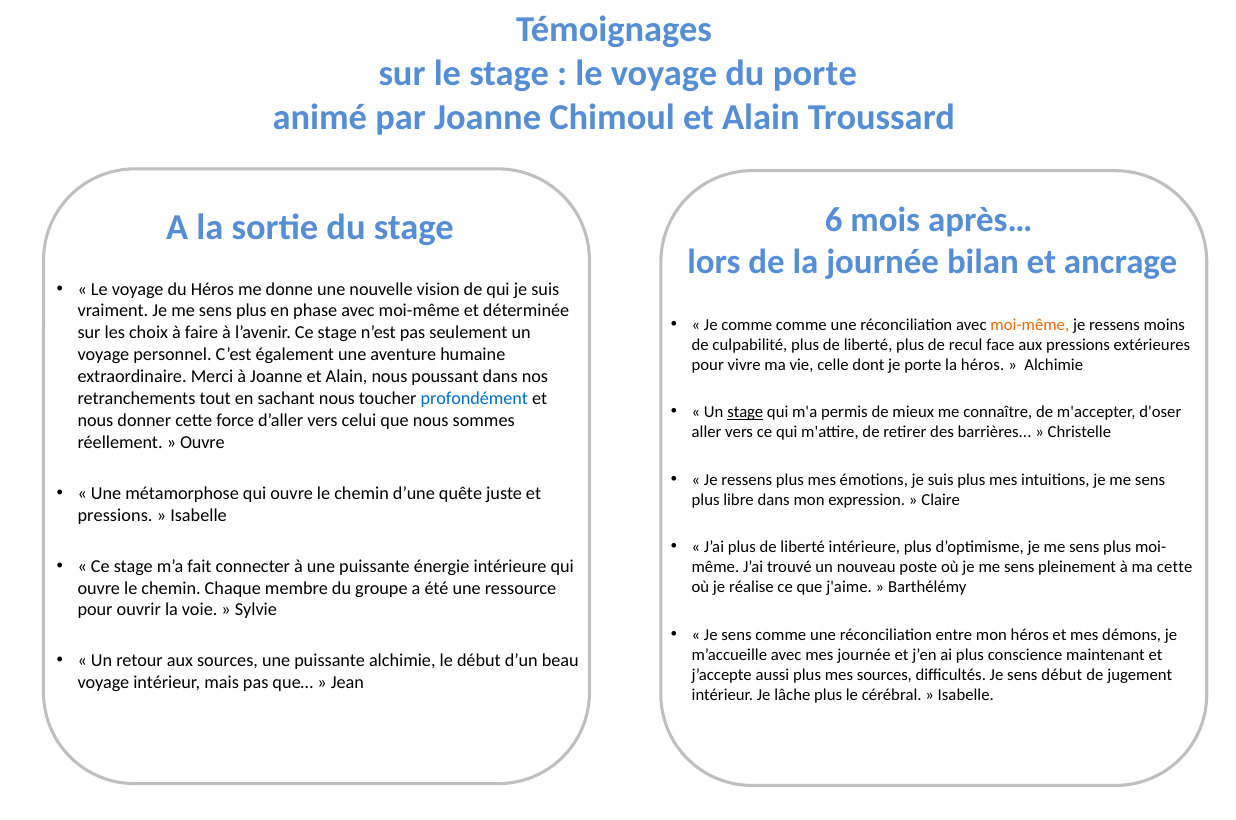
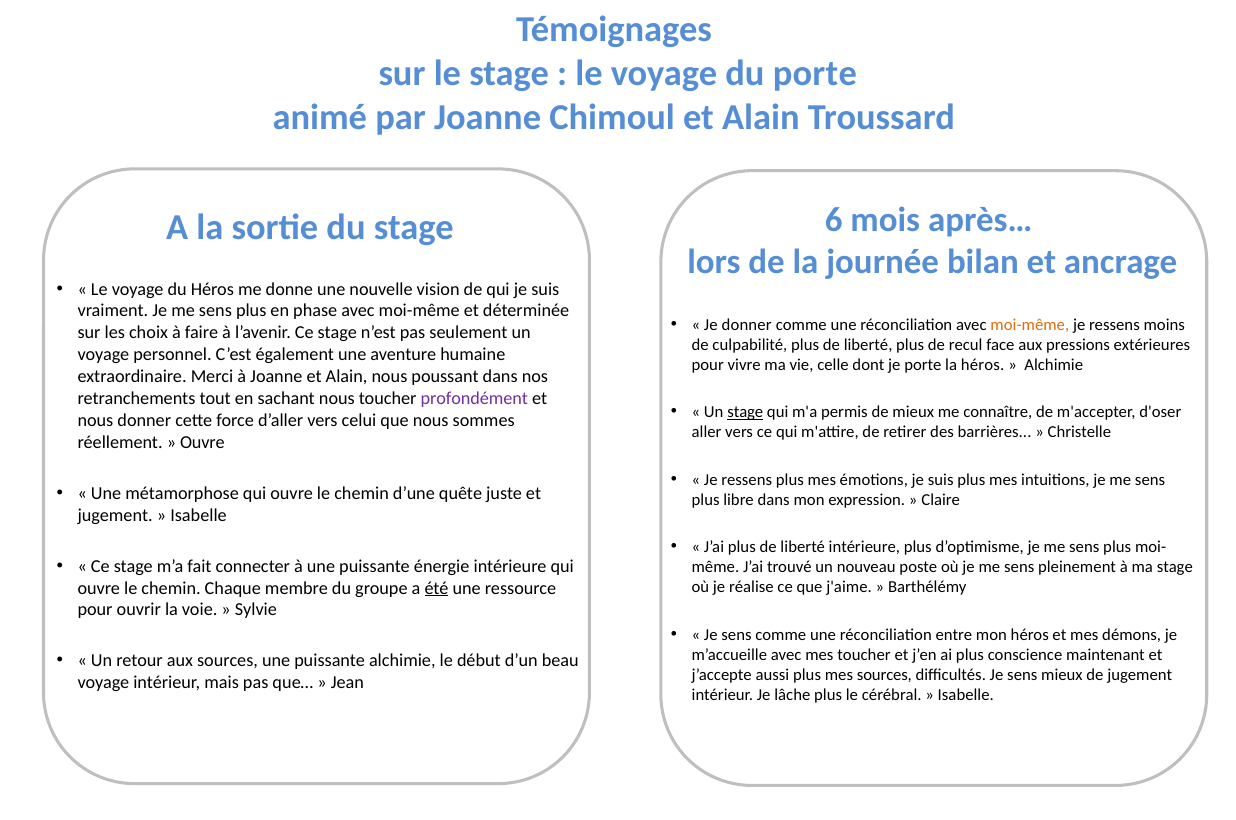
Je comme: comme -> donner (747, 325)
profondément colour: blue -> purple (474, 399)
pressions: pressions -> jugement (115, 515)
ma cette: cette -> stage (1175, 567)
été underline: none -> present (437, 588)
mes journée: journée -> toucher (864, 655)
sens début: début -> mieux (1062, 675)
